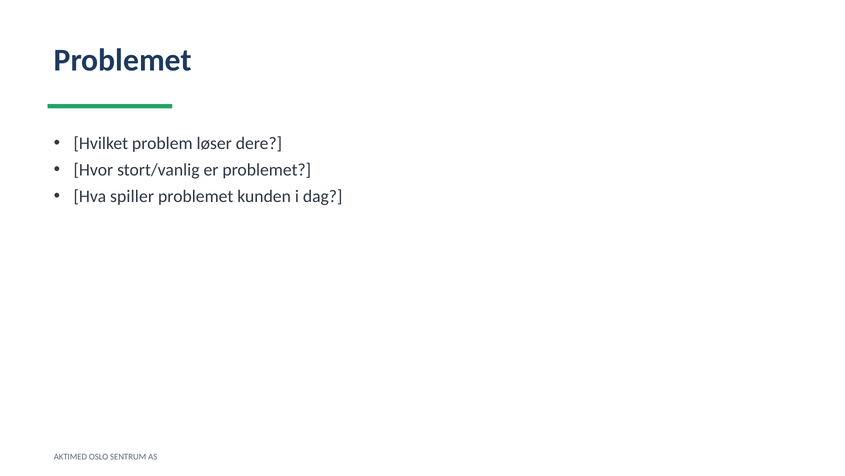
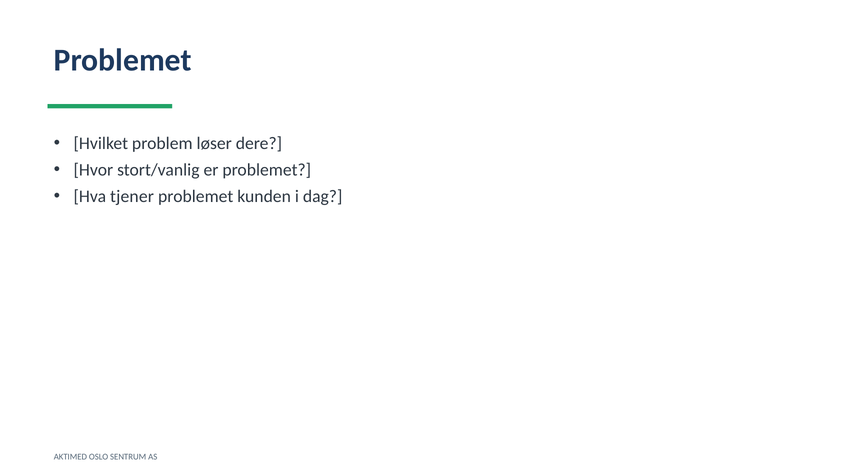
spiller: spiller -> tjener (132, 196)
